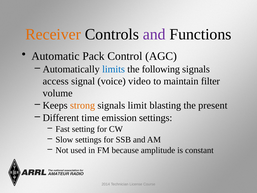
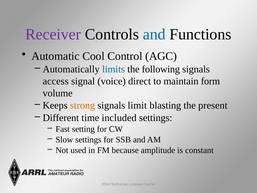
Receiver colour: orange -> purple (53, 34)
and colour: purple -> blue (154, 34)
Pack: Pack -> Cool (94, 56)
video: video -> direct (140, 81)
filter: filter -> form (210, 81)
emission: emission -> included (119, 118)
